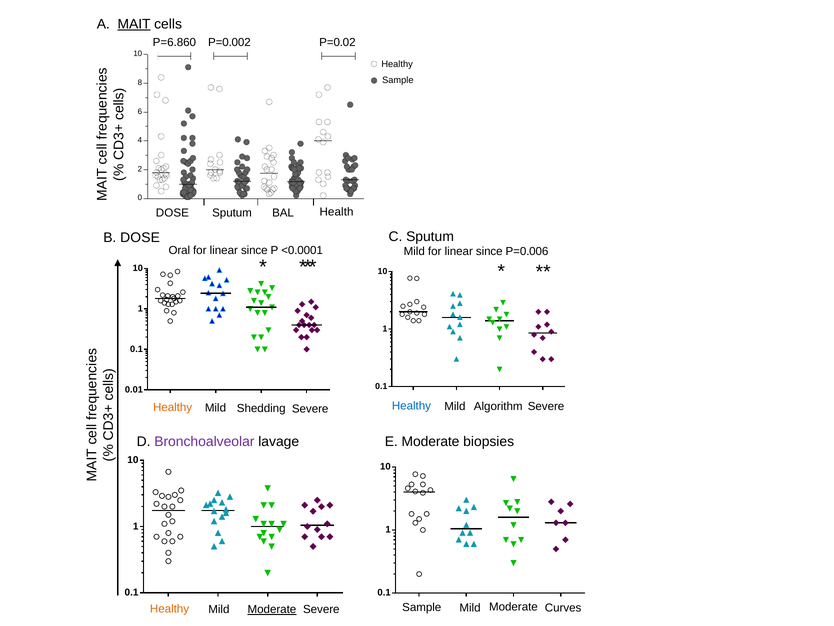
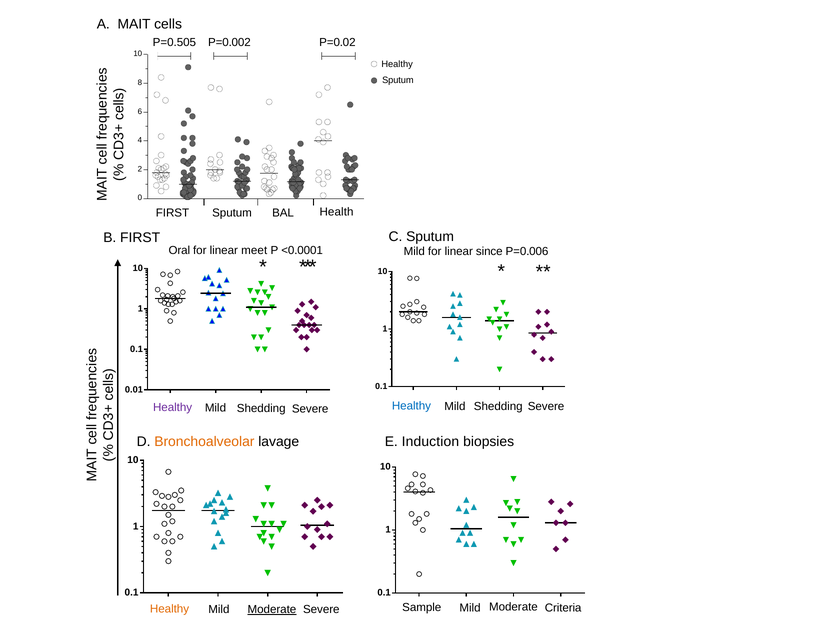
MAIT underline: present -> none (134, 24)
P=6.860: P=6.860 -> P=0.505 (174, 42)
Sample: Sample -> Sputum (398, 80)
DOSE: DOSE -> FIRST (172, 213)
B DOSE: DOSE -> FIRST (140, 238)
since: since -> meet (254, 250)
Healthy colour: orange -> purple (173, 407)
Algorithm: Algorithm -> Shedding (498, 406)
Bronchoalveolar colour: purple -> orange (204, 441)
E Moderate: Moderate -> Induction (430, 441)
Curves: Curves -> Criteria (563, 607)
